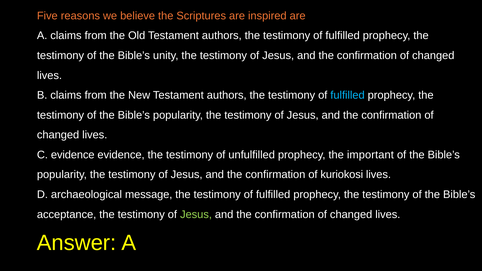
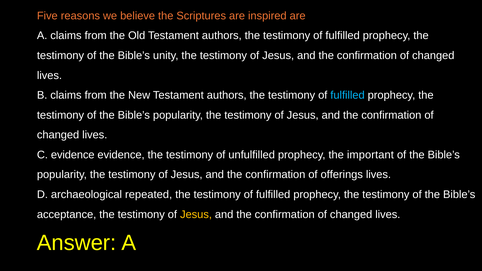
kuriokosi: kuriokosi -> offerings (342, 175)
message: message -> repeated (149, 195)
Jesus colour: light green -> yellow (196, 214)
